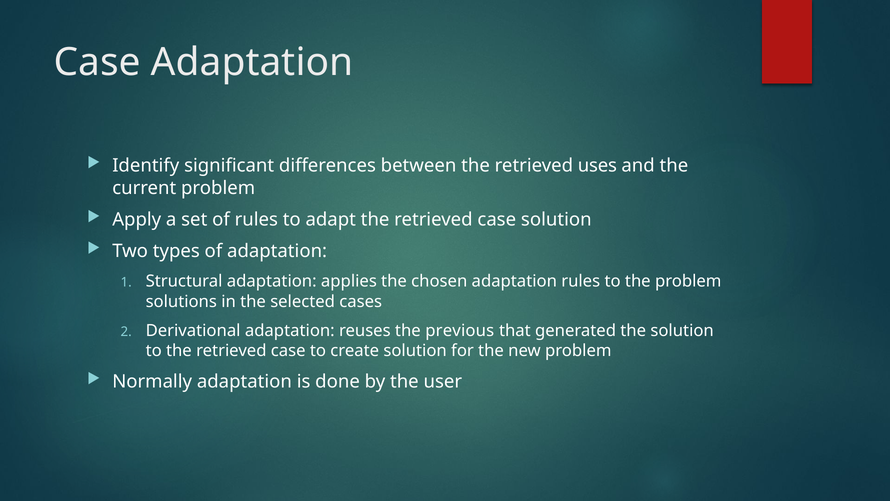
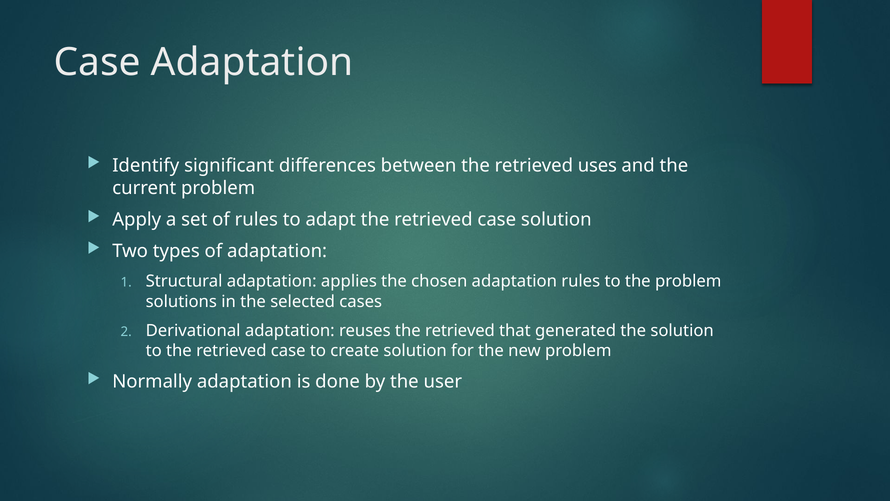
reuses the previous: previous -> retrieved (460, 331)
